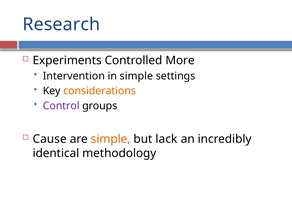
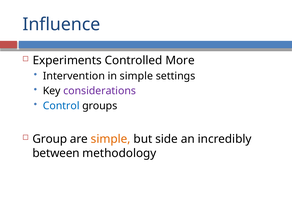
Research: Research -> Influence (61, 24)
considerations colour: orange -> purple (100, 91)
Control colour: purple -> blue (61, 106)
Cause: Cause -> Group (50, 139)
lack: lack -> side (167, 139)
identical: identical -> between (56, 153)
